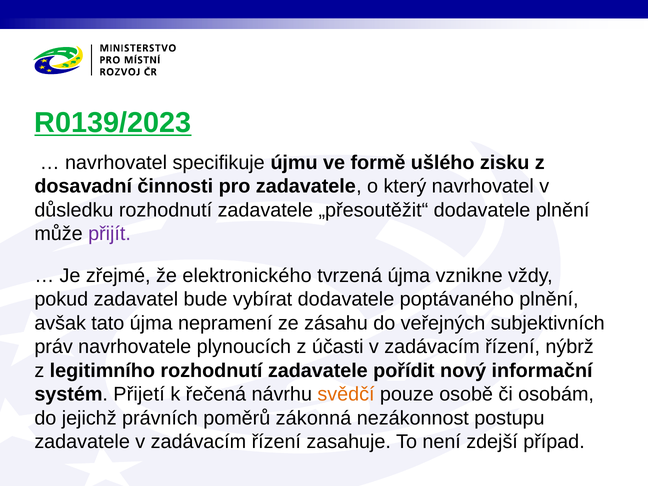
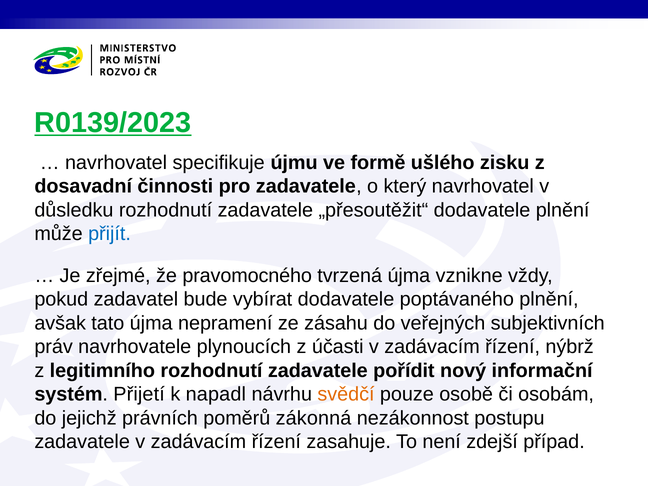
přijít colour: purple -> blue (110, 234)
elektronického: elektronického -> pravomocného (247, 276)
řečená: řečená -> napadl (216, 394)
